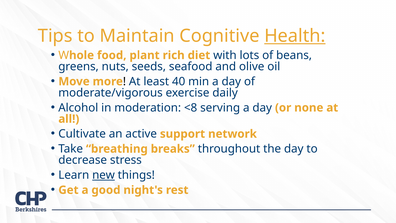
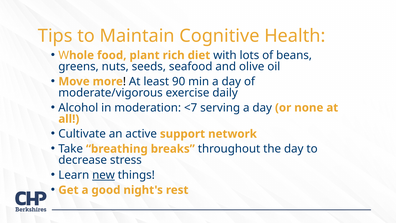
Health underline: present -> none (295, 36)
40: 40 -> 90 (179, 81)
<8: <8 -> <7 (191, 108)
